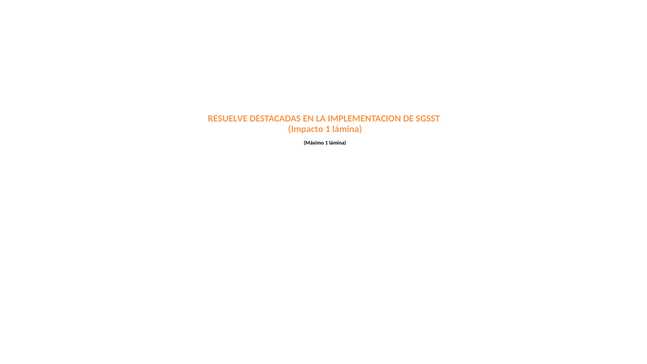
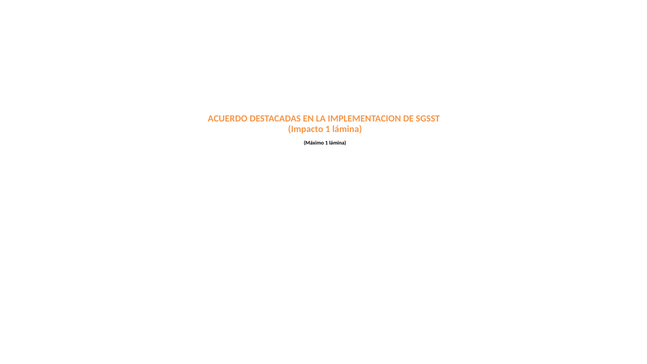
RESUELVE: RESUELVE -> ACUERDO (228, 119)
